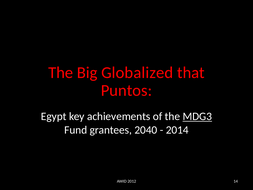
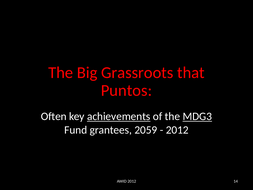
Globalized: Globalized -> Grassroots (137, 73)
Egypt: Egypt -> Often (54, 116)
achievements underline: none -> present (119, 116)
2040: 2040 -> 2059 (146, 130)
2014: 2014 -> 2012 (177, 130)
